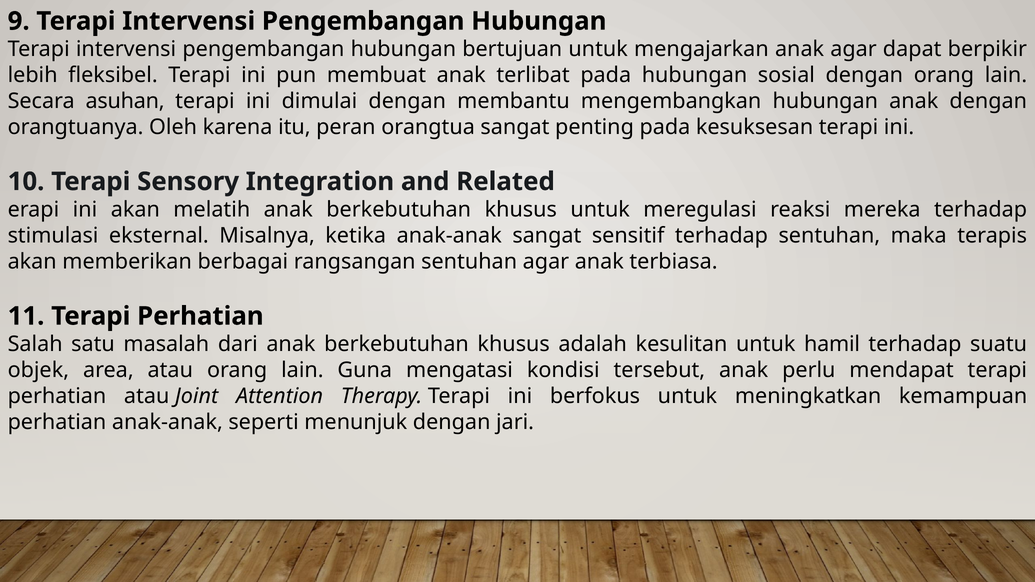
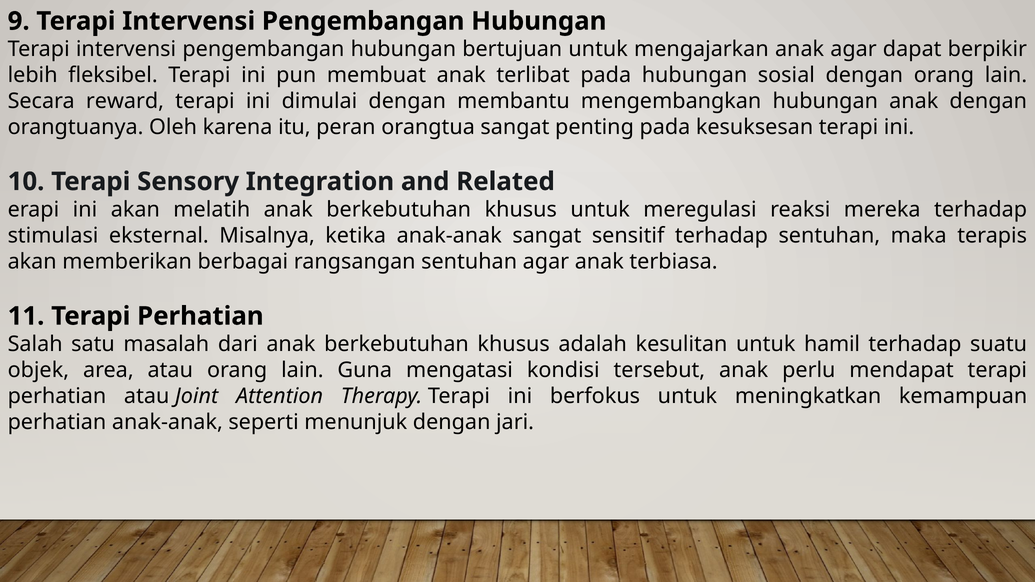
asuhan: asuhan -> reward (125, 101)
